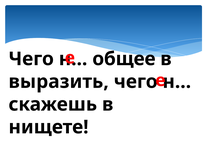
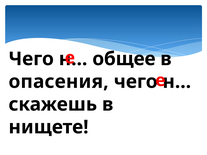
выразить: выразить -> опасения (59, 82)
